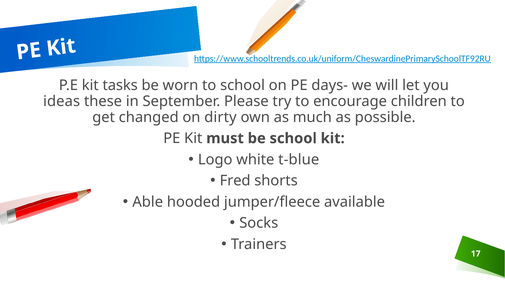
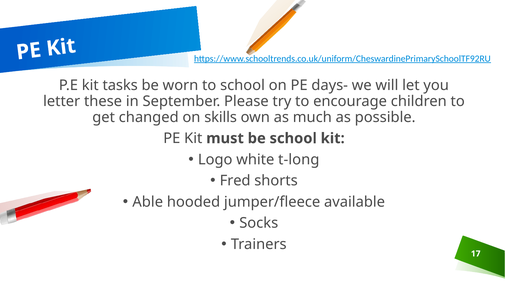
ideas: ideas -> letter (62, 101)
dirty: dirty -> skills (221, 117)
t-blue: t-blue -> t-long (299, 160)
